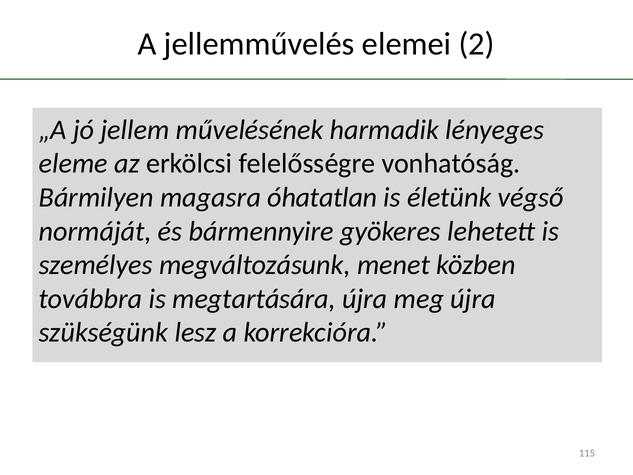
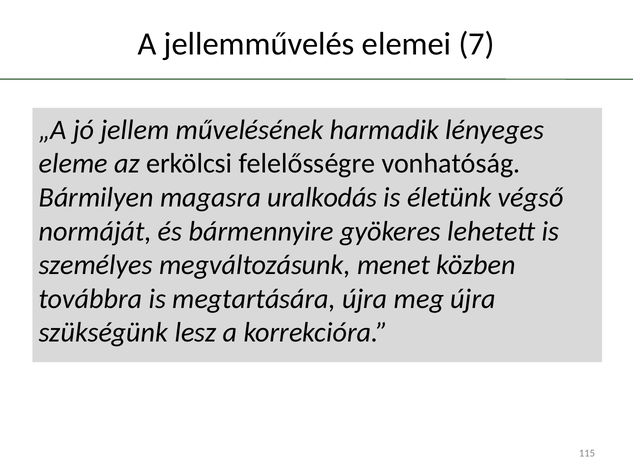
2: 2 -> 7 (477, 44)
óhatatlan: óhatatlan -> uralkodás (322, 197)
